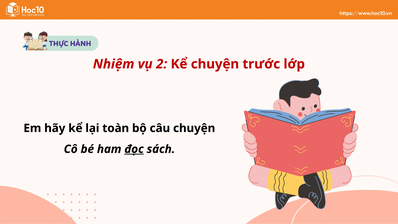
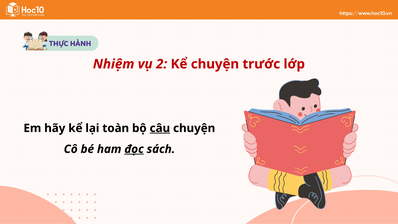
câu underline: none -> present (160, 128)
